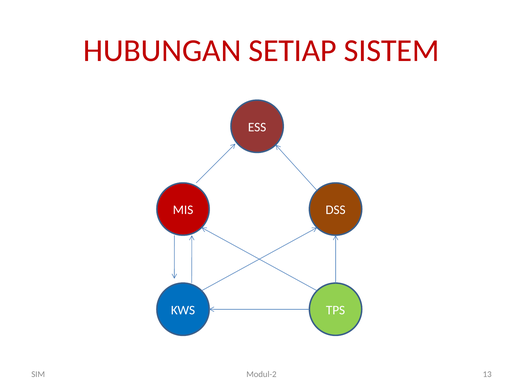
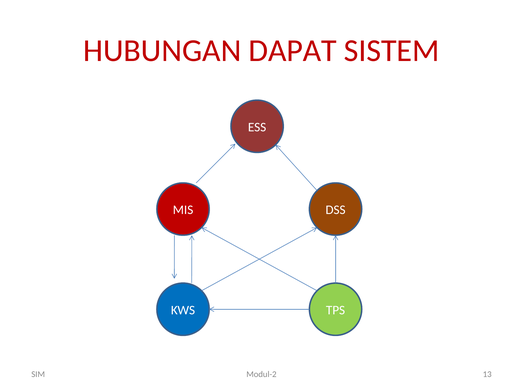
SETIAP: SETIAP -> DAPAT (293, 51)
